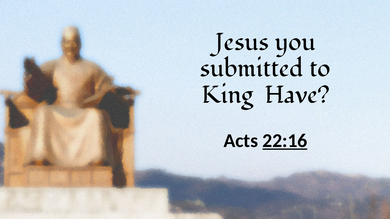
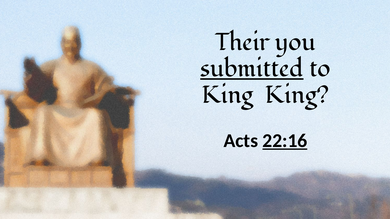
Jesus: Jesus -> Their (242, 42)
submitted underline: none -> present (252, 69)
King Have: Have -> King (297, 95)
